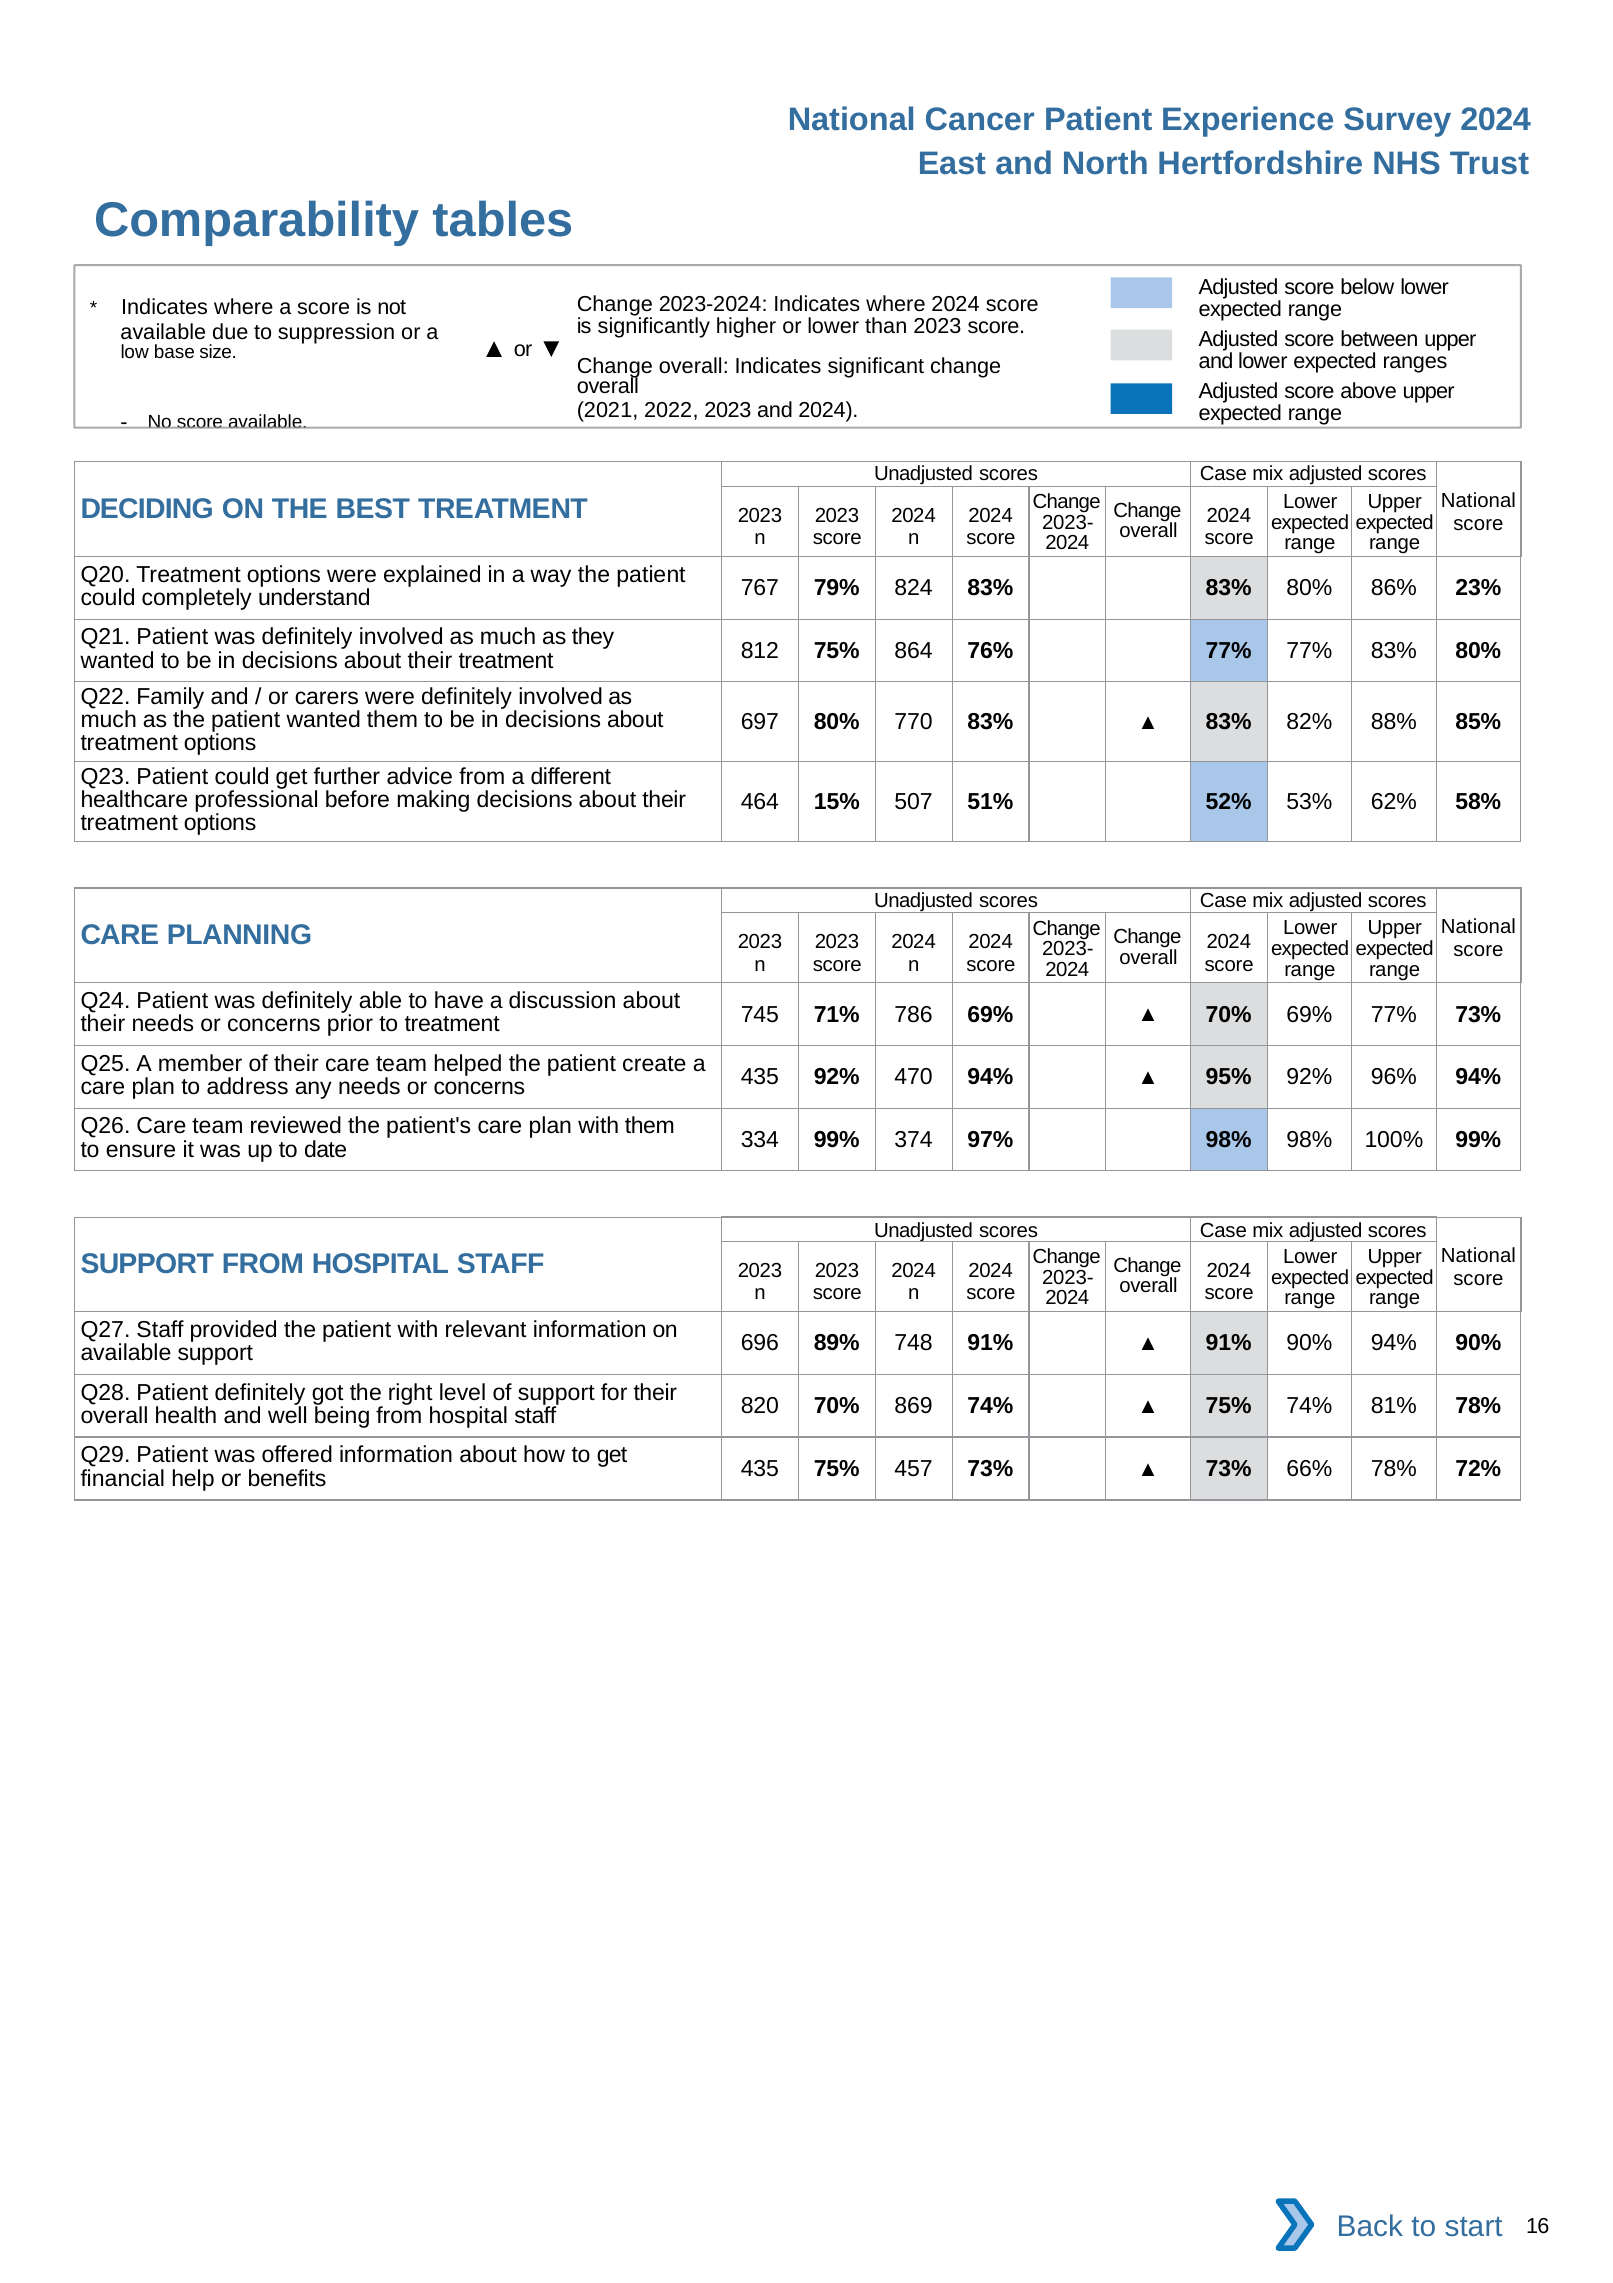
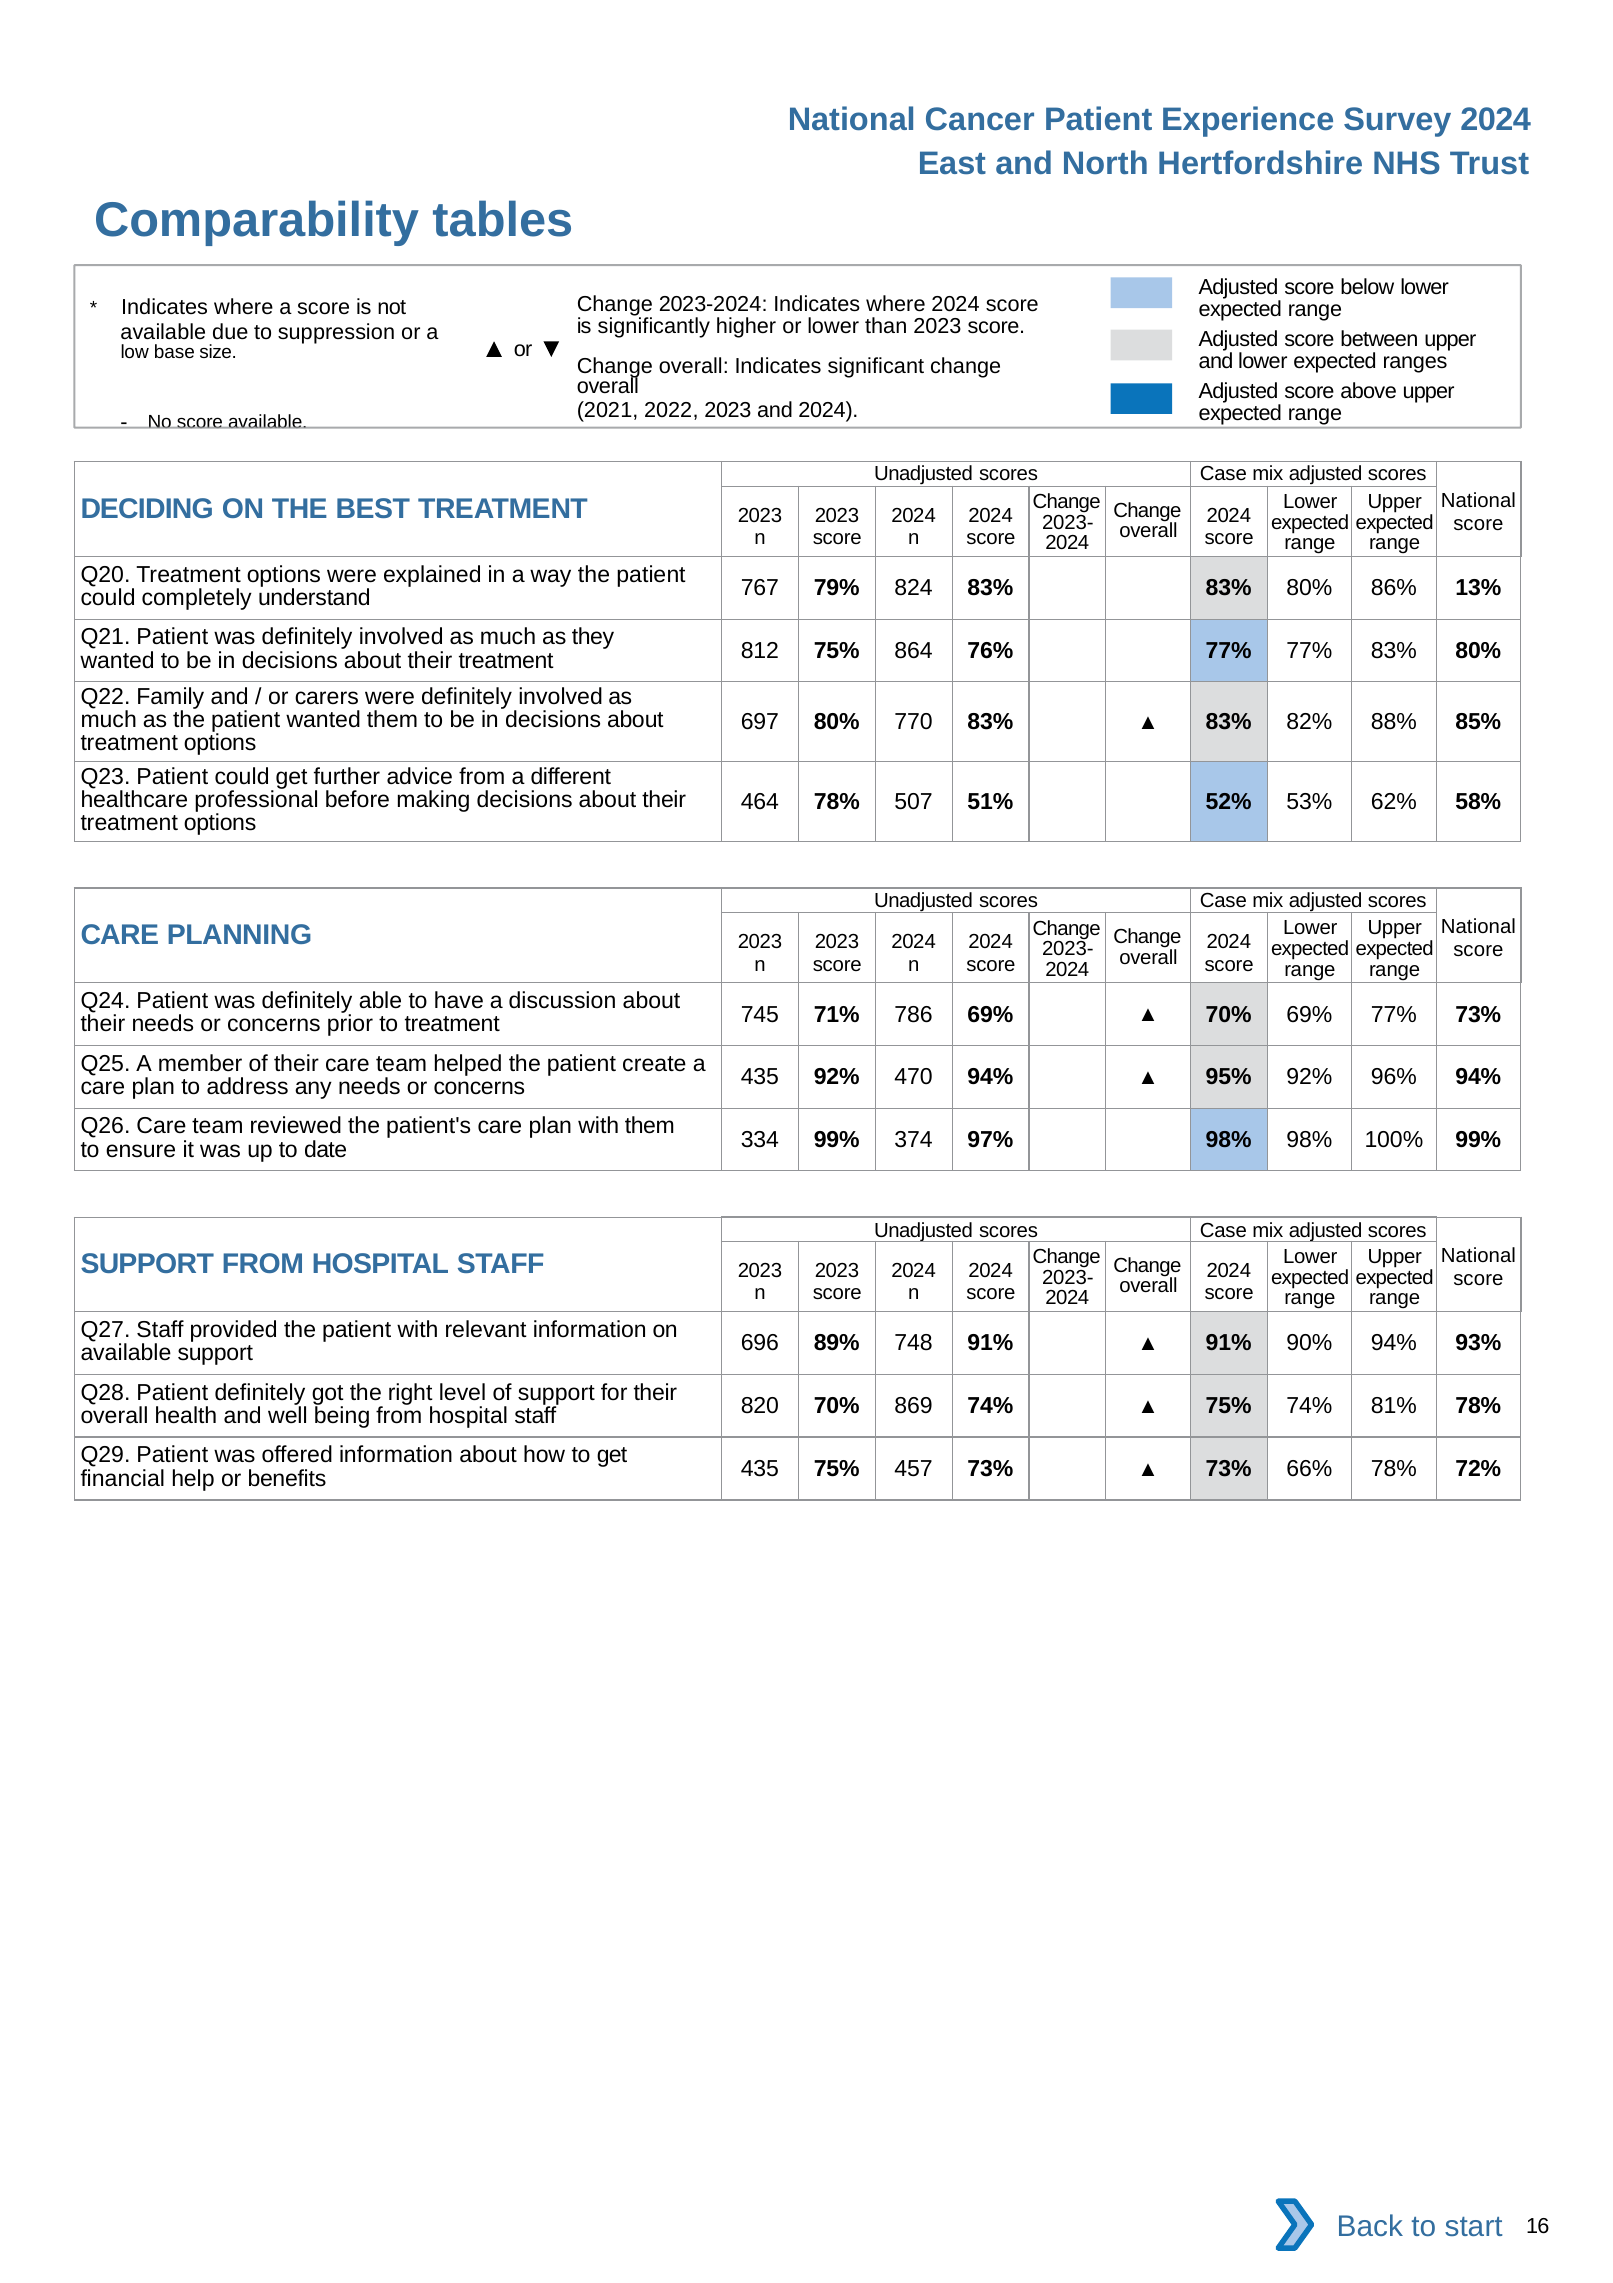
23%: 23% -> 13% (1478, 588)
464 15%: 15% -> 78% (837, 802)
94% 90%: 90% -> 93% (1478, 1343)
